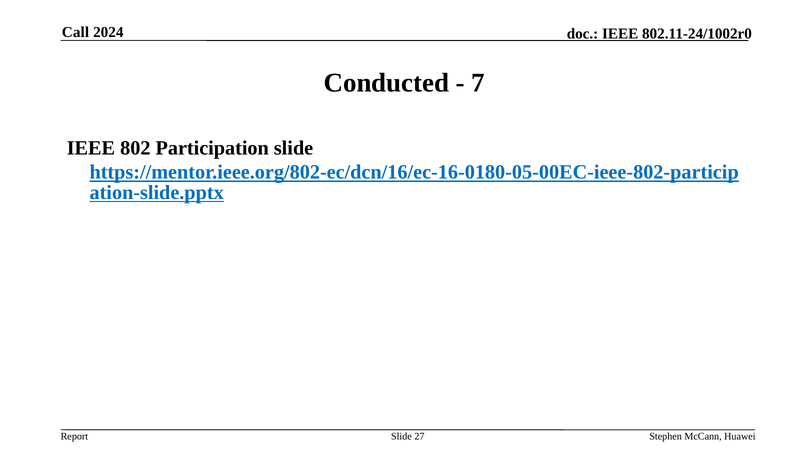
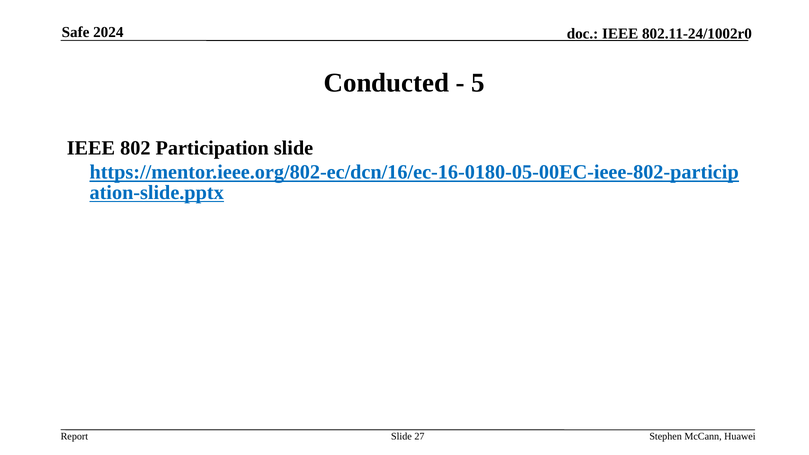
Call: Call -> Safe (76, 32)
7: 7 -> 5 (478, 83)
